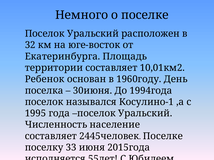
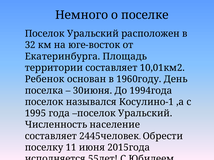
Поселке: Поселке -> Обрести (163, 136)
33: 33 -> 11 (71, 148)
